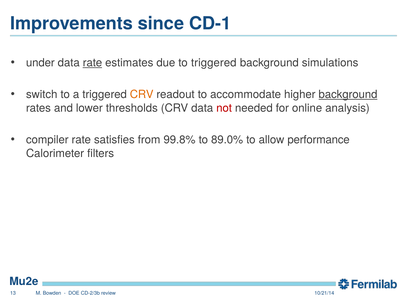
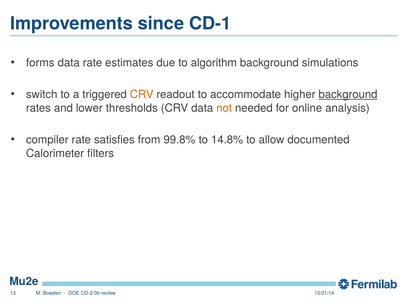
under: under -> forms (40, 63)
rate underline: present -> none (92, 63)
to triggered: triggered -> algorithm (214, 63)
not colour: red -> orange (224, 108)
89.0%: 89.0% -> 14.8% (227, 139)
performance: performance -> documented (319, 139)
